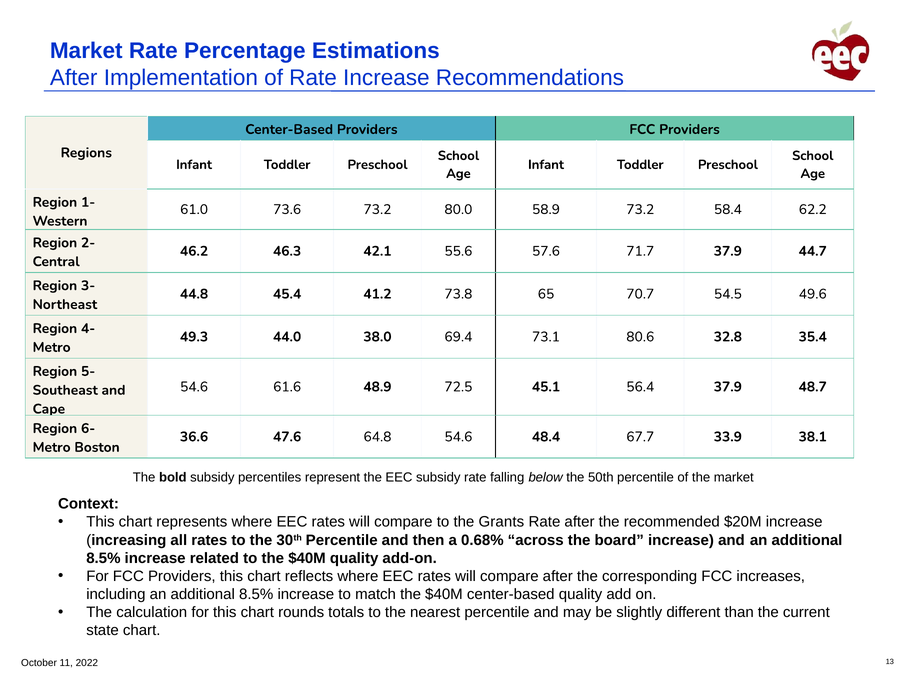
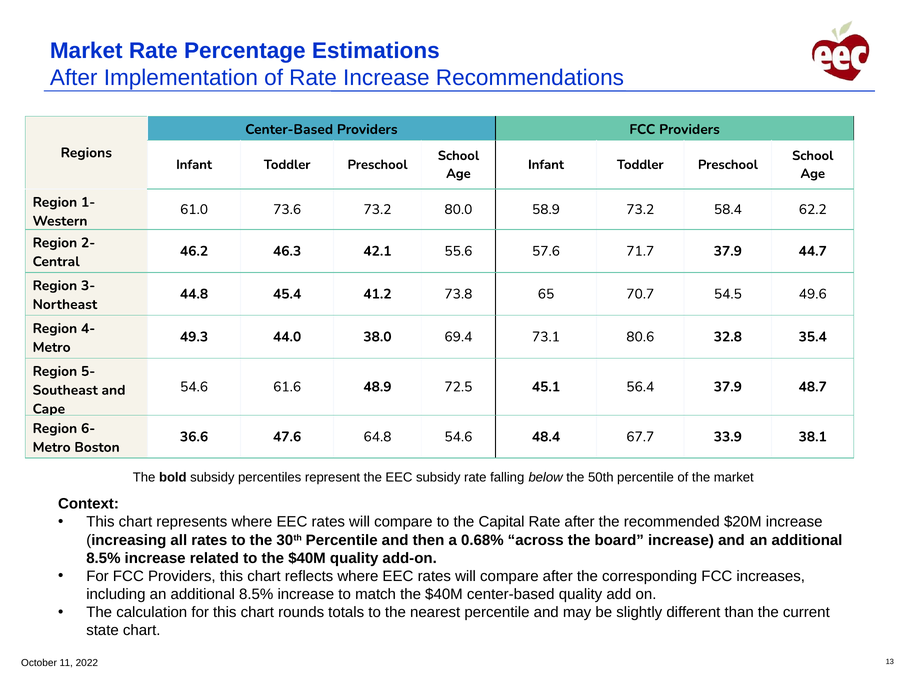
Grants: Grants -> Capital (502, 521)
